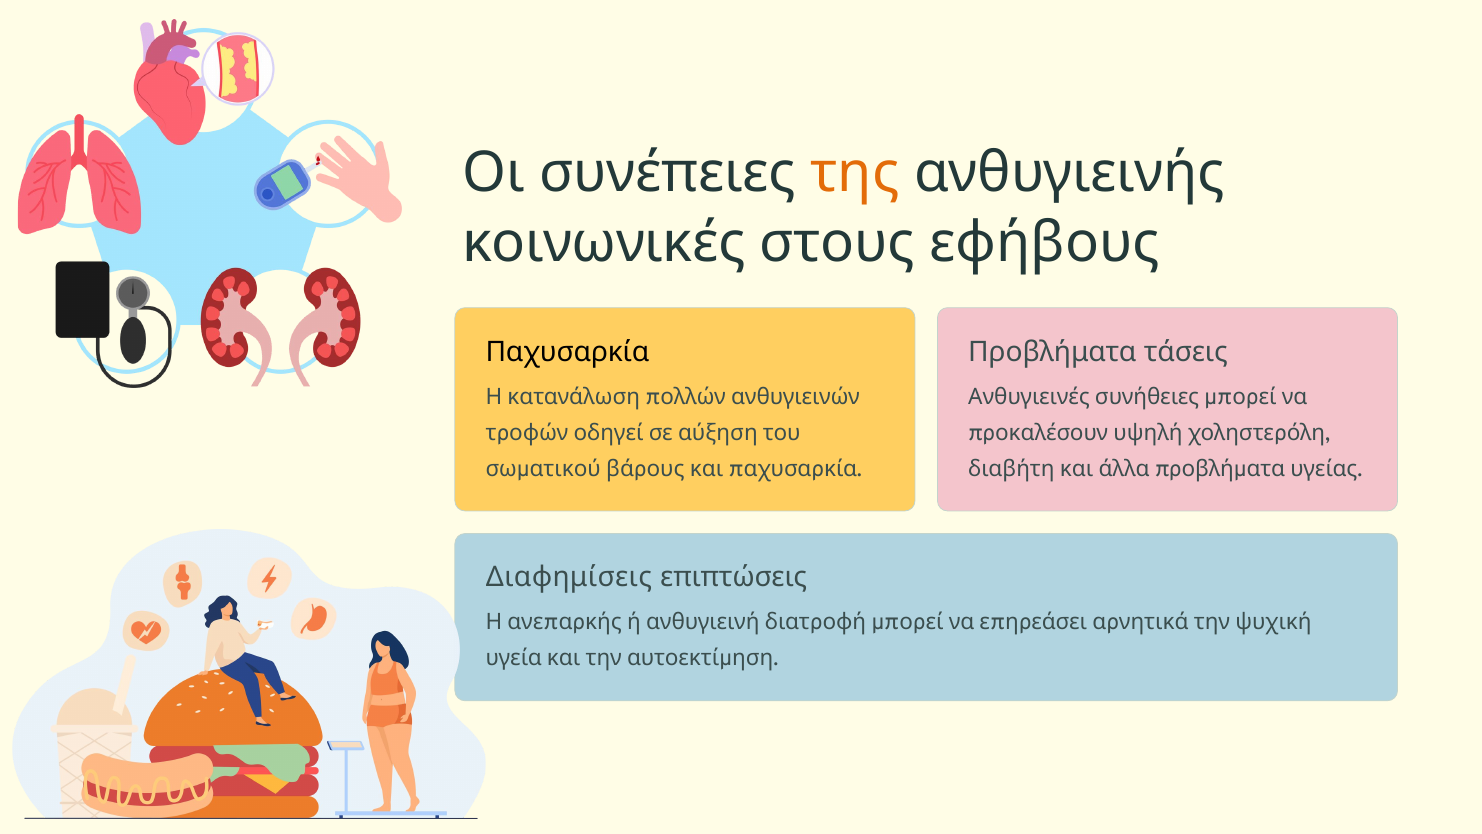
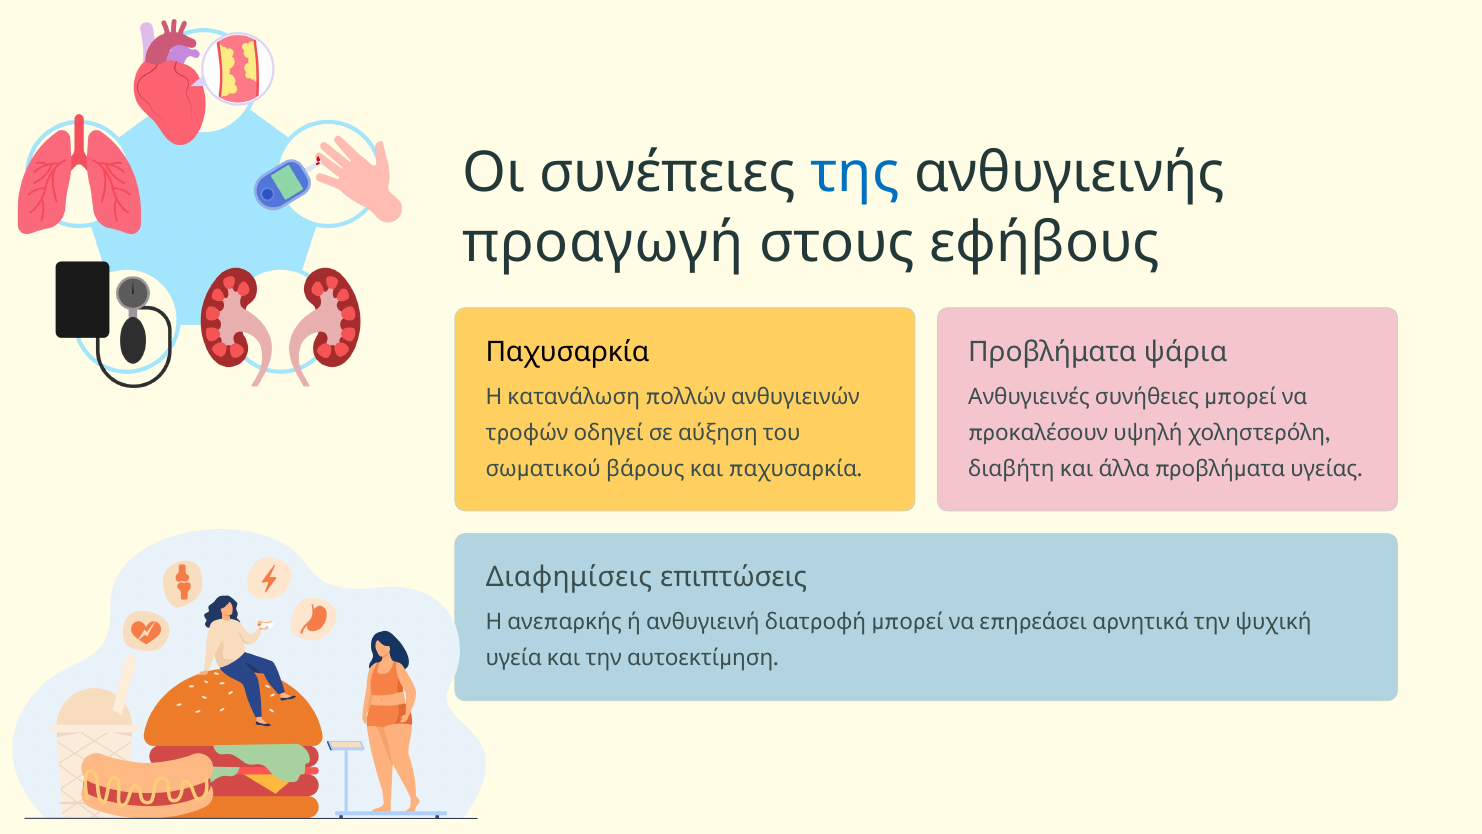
της colour: orange -> blue (855, 173)
κοινωνικές: κοινωνικές -> προαγωγή (603, 243)
τάσεις: τάσεις -> ψάρια (1186, 352)
